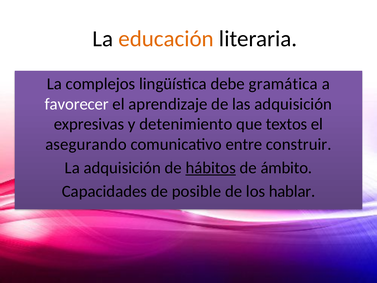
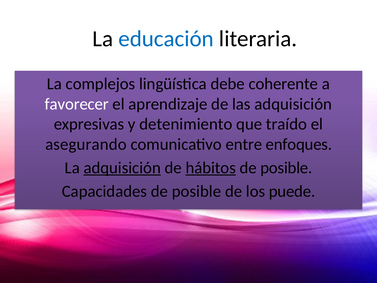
educación colour: orange -> blue (166, 39)
gramática: gramática -> coherente (283, 84)
textos: textos -> traído (286, 124)
construir: construir -> enfoques (299, 144)
adquisición underline: none -> present (122, 168)
ámbito: ámbito -> posible (286, 168)
hablar: hablar -> puede (292, 191)
